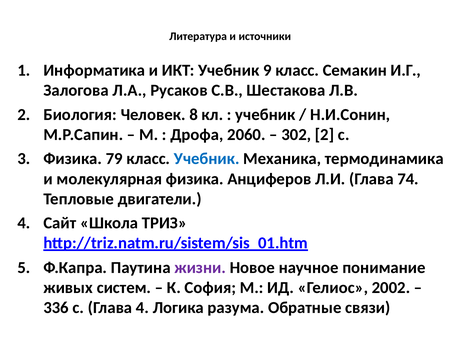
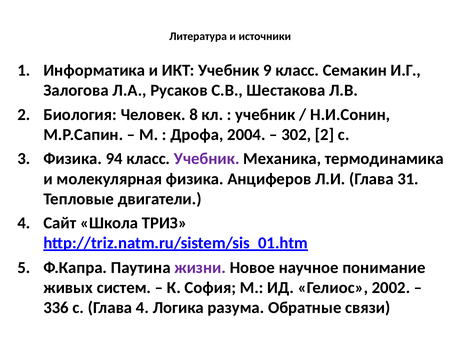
2060: 2060 -> 2004 (246, 135)
79: 79 -> 94 (114, 159)
Учебник colour: blue -> purple (207, 159)
74: 74 -> 31 (408, 179)
